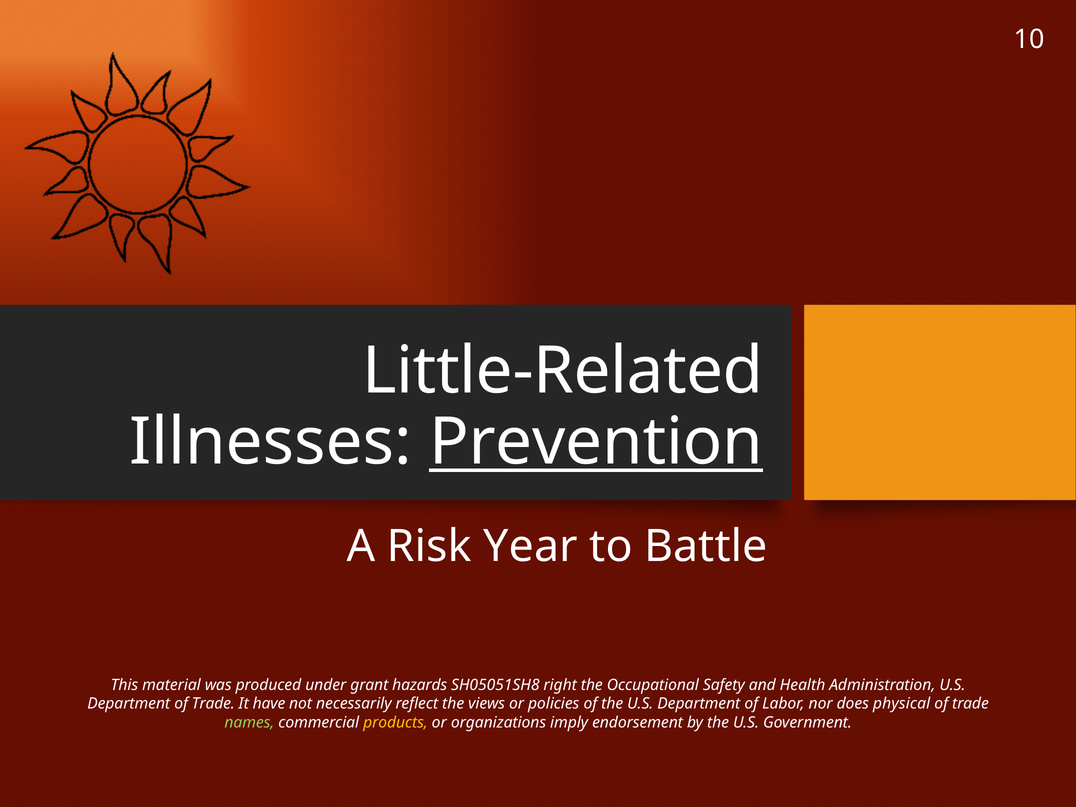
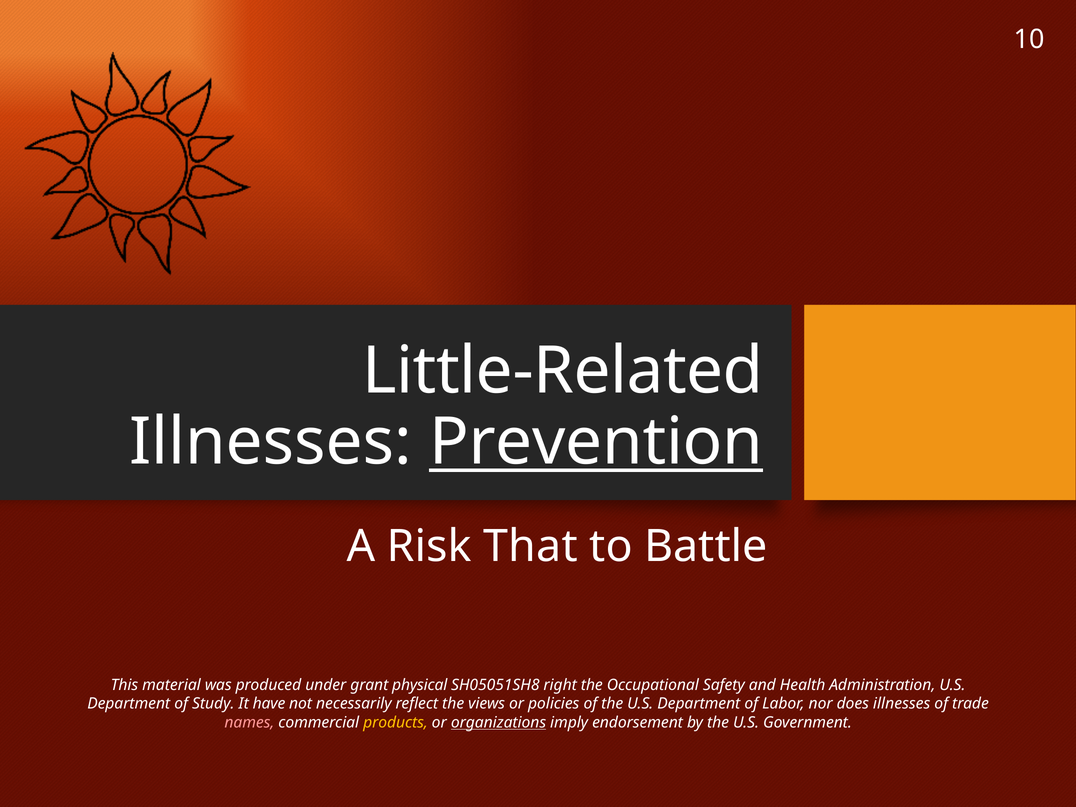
Year: Year -> That (531, 546)
hazards: hazards -> physical (420, 685)
Department of Trade: Trade -> Study (213, 704)
does physical: physical -> illnesses (902, 704)
names colour: light green -> pink (249, 722)
organizations underline: none -> present (499, 722)
